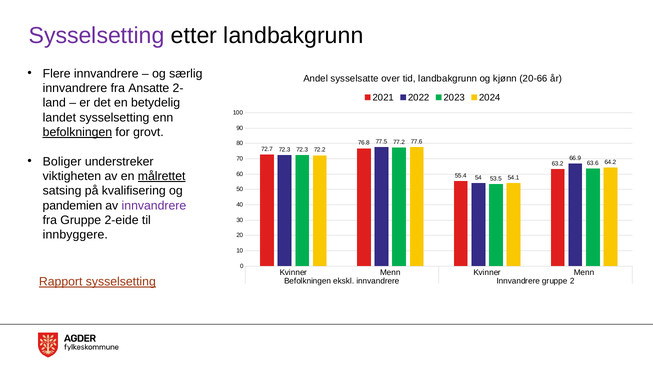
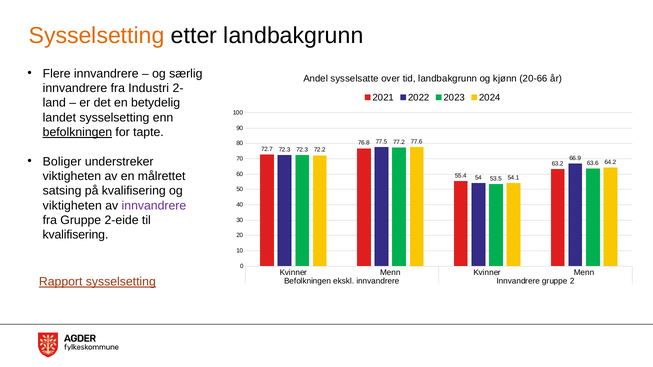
Sysselsetting colour: purple -> orange (97, 36)
Ansatte: Ansatte -> Industri (149, 88)
grovt: grovt -> tapte (148, 132)
målrettet underline: present -> none (162, 176)
pandemien: pandemien -> viktigheten (72, 206)
innbyggere: innbyggere -> kvalifisering (75, 235)
